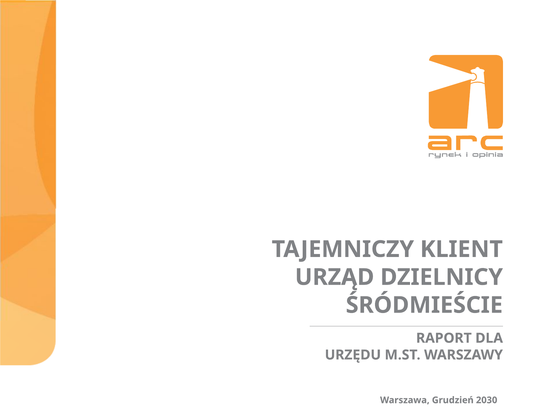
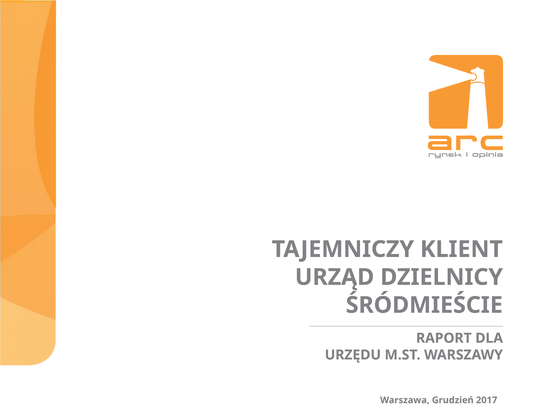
2030: 2030 -> 2017 (487, 400)
